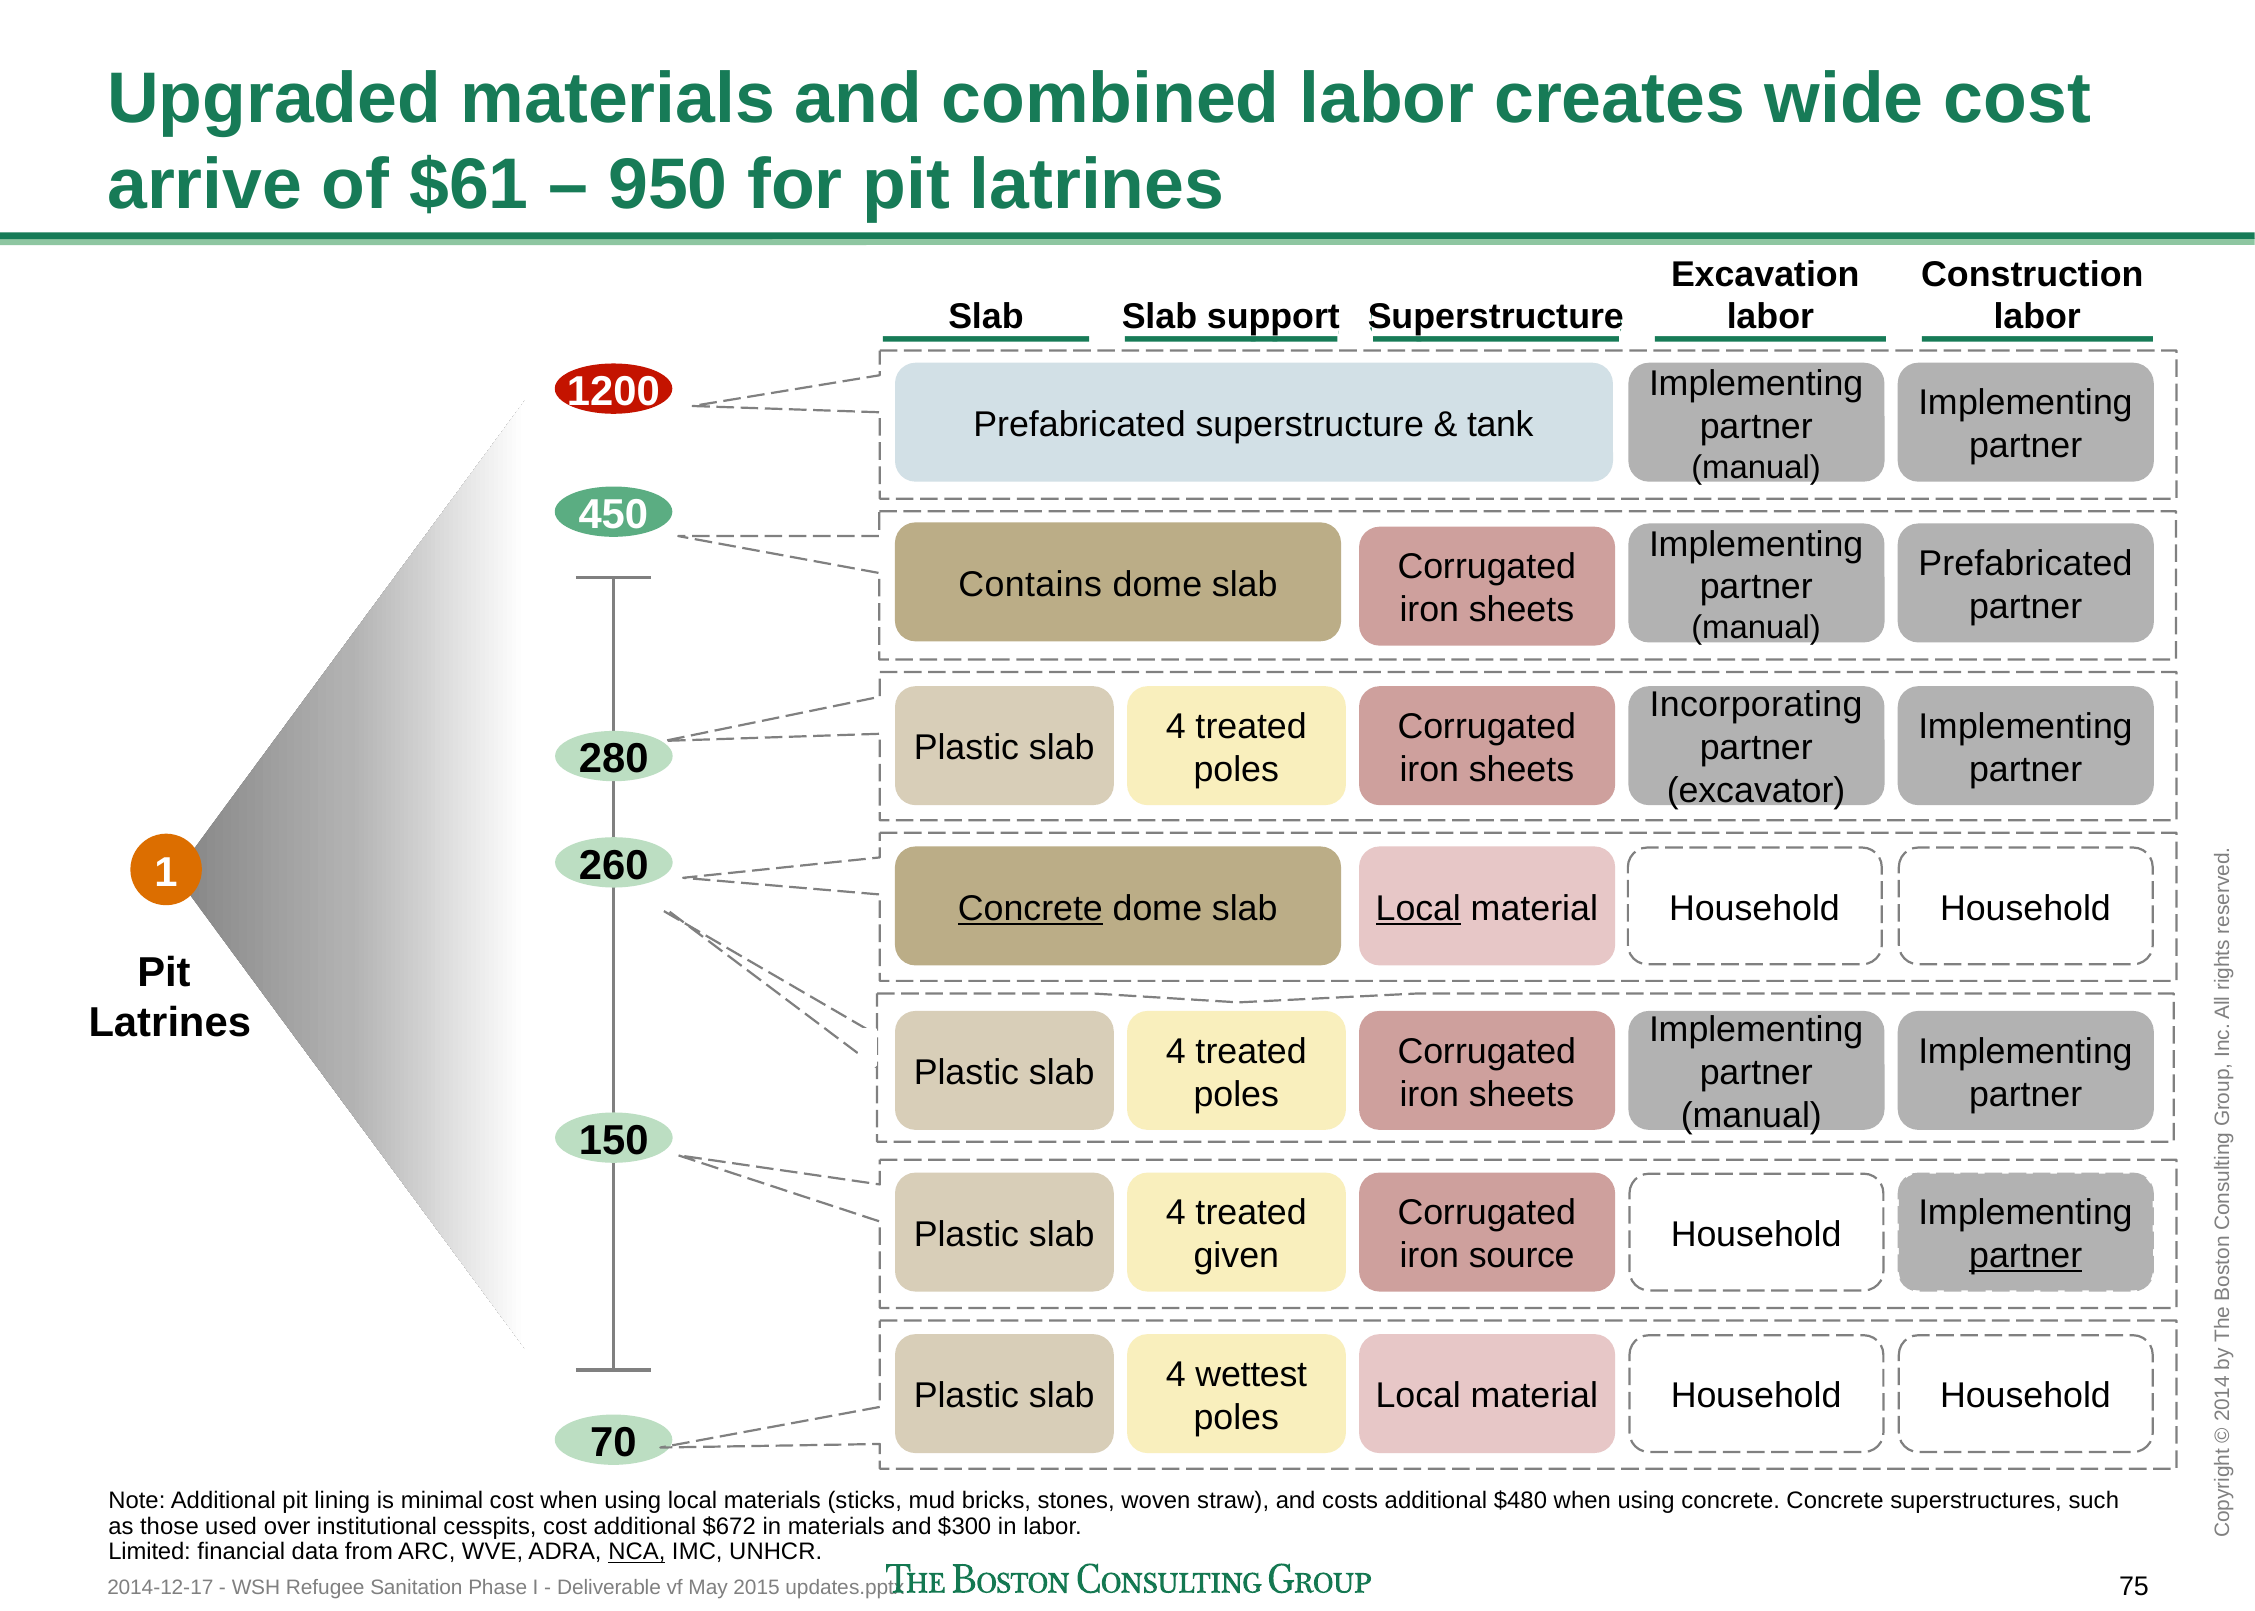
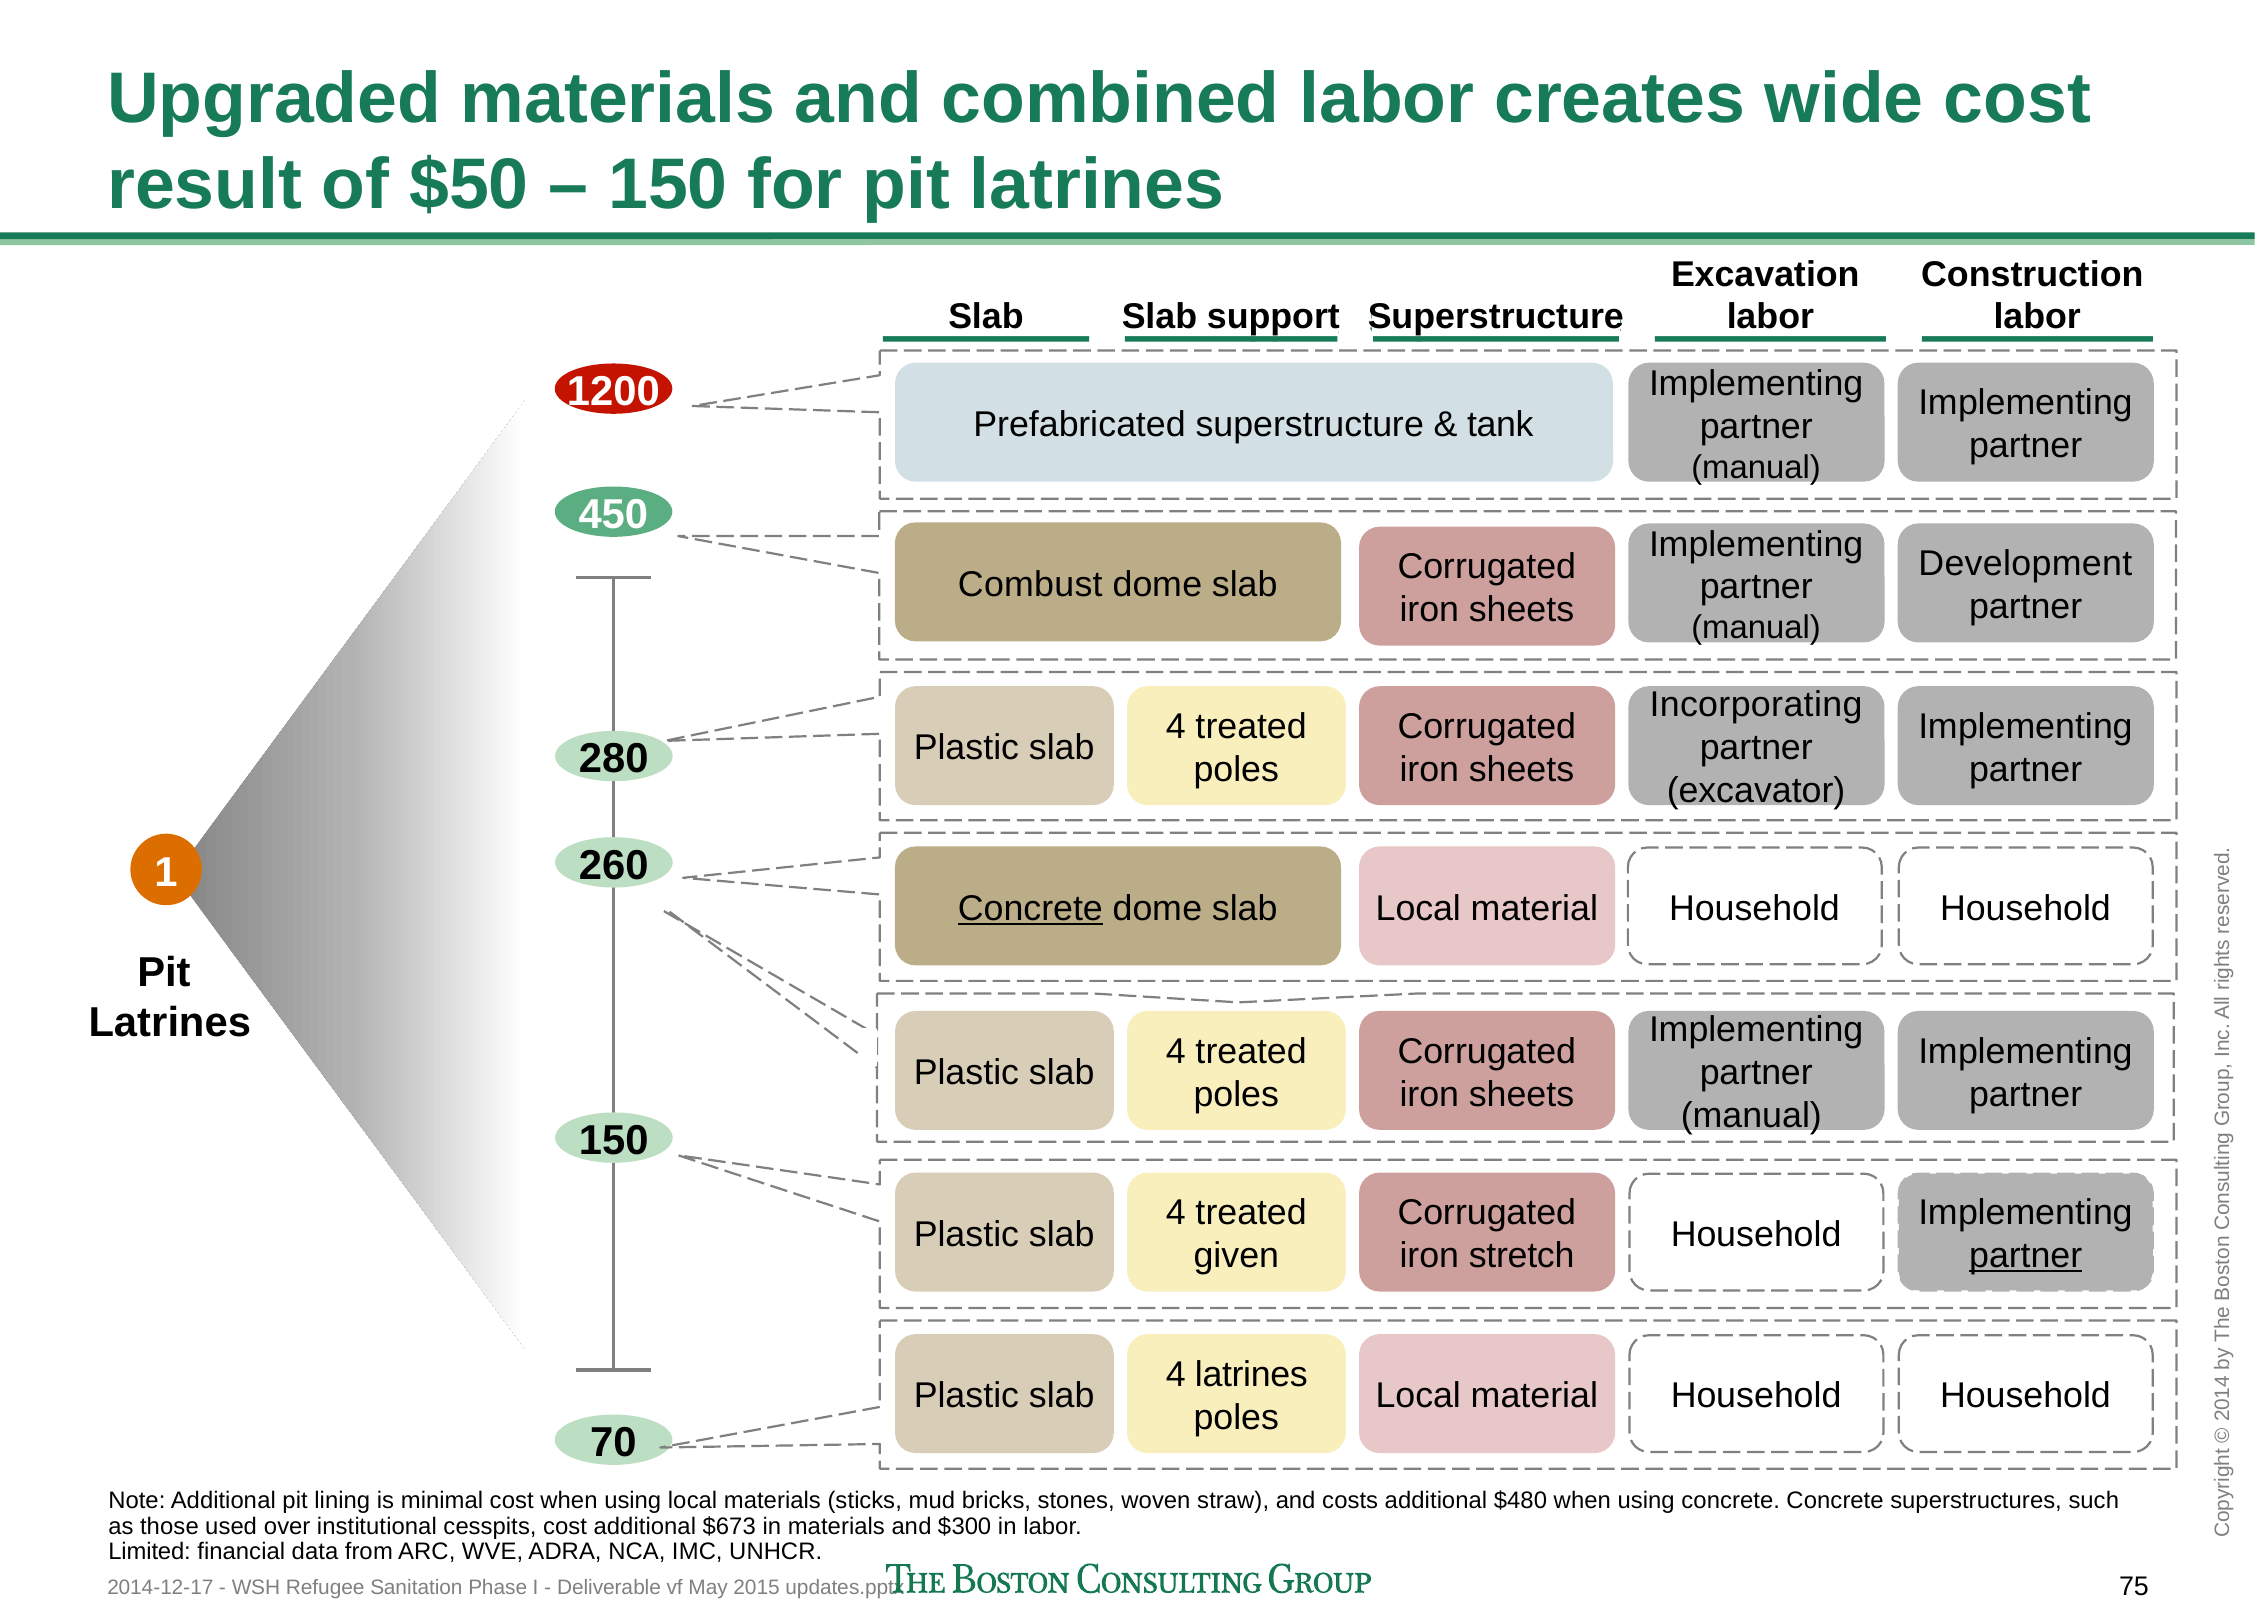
arrive: arrive -> result (205, 185)
$61: $61 -> $50 (469, 185)
950: 950 -> 150 (668, 185)
Prefabricated: Prefabricated -> Development (2025, 564)
Contains: Contains -> Combust (1030, 584)
Local underline: present -> none (1418, 908)
source: source -> stretch (1522, 1256)
4 wettest: wettest -> latrines (1251, 1374)
$672: $672 -> $673 (729, 1526)
NCA underline: present -> none (637, 1551)
